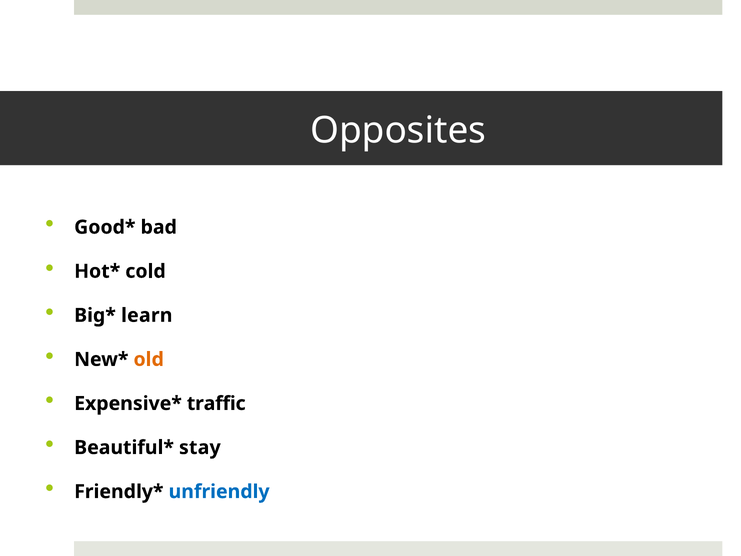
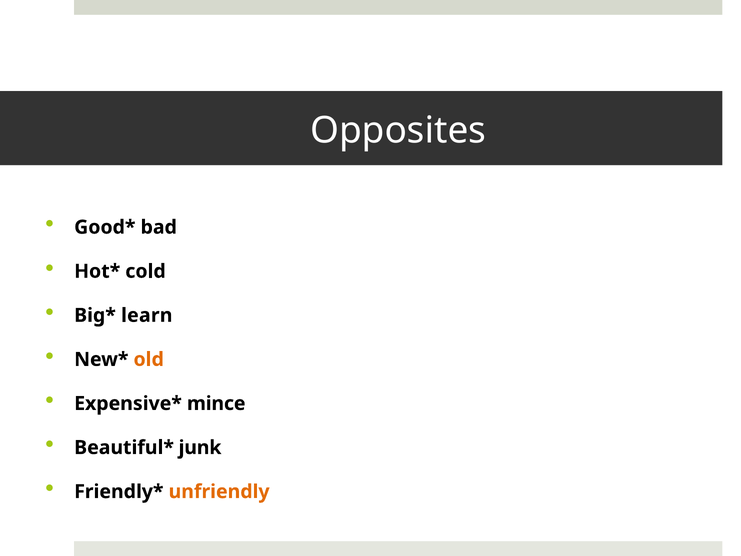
traffic: traffic -> mince (216, 403)
stay: stay -> junk (200, 447)
unfriendly colour: blue -> orange (219, 491)
